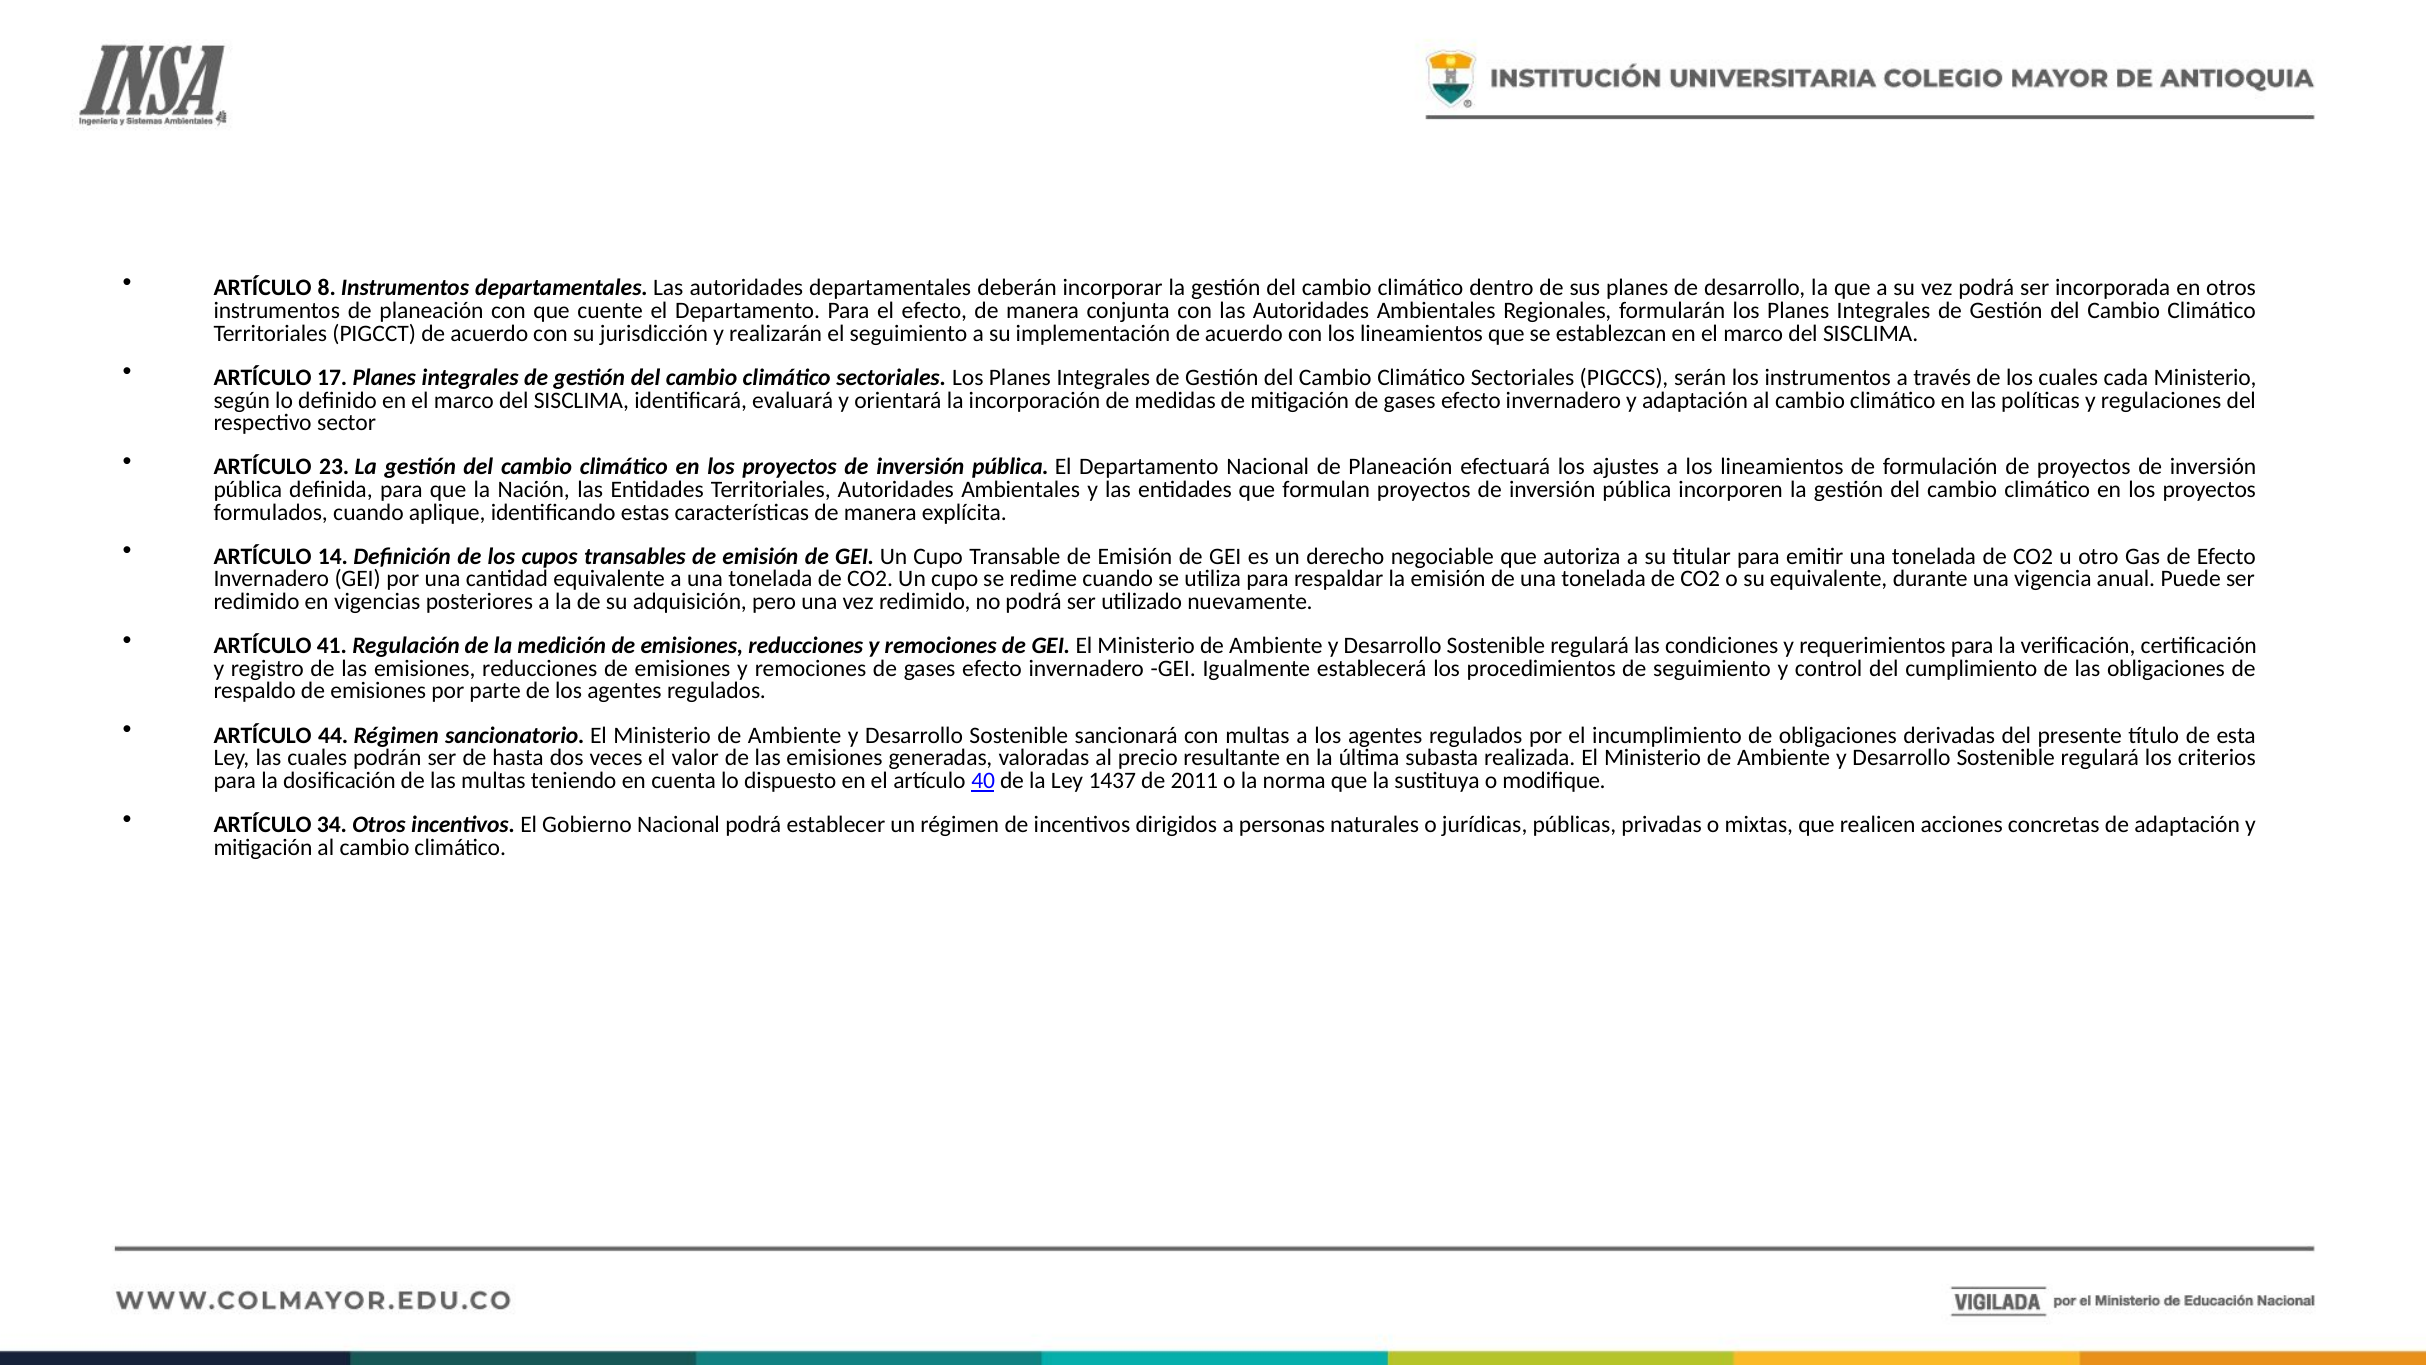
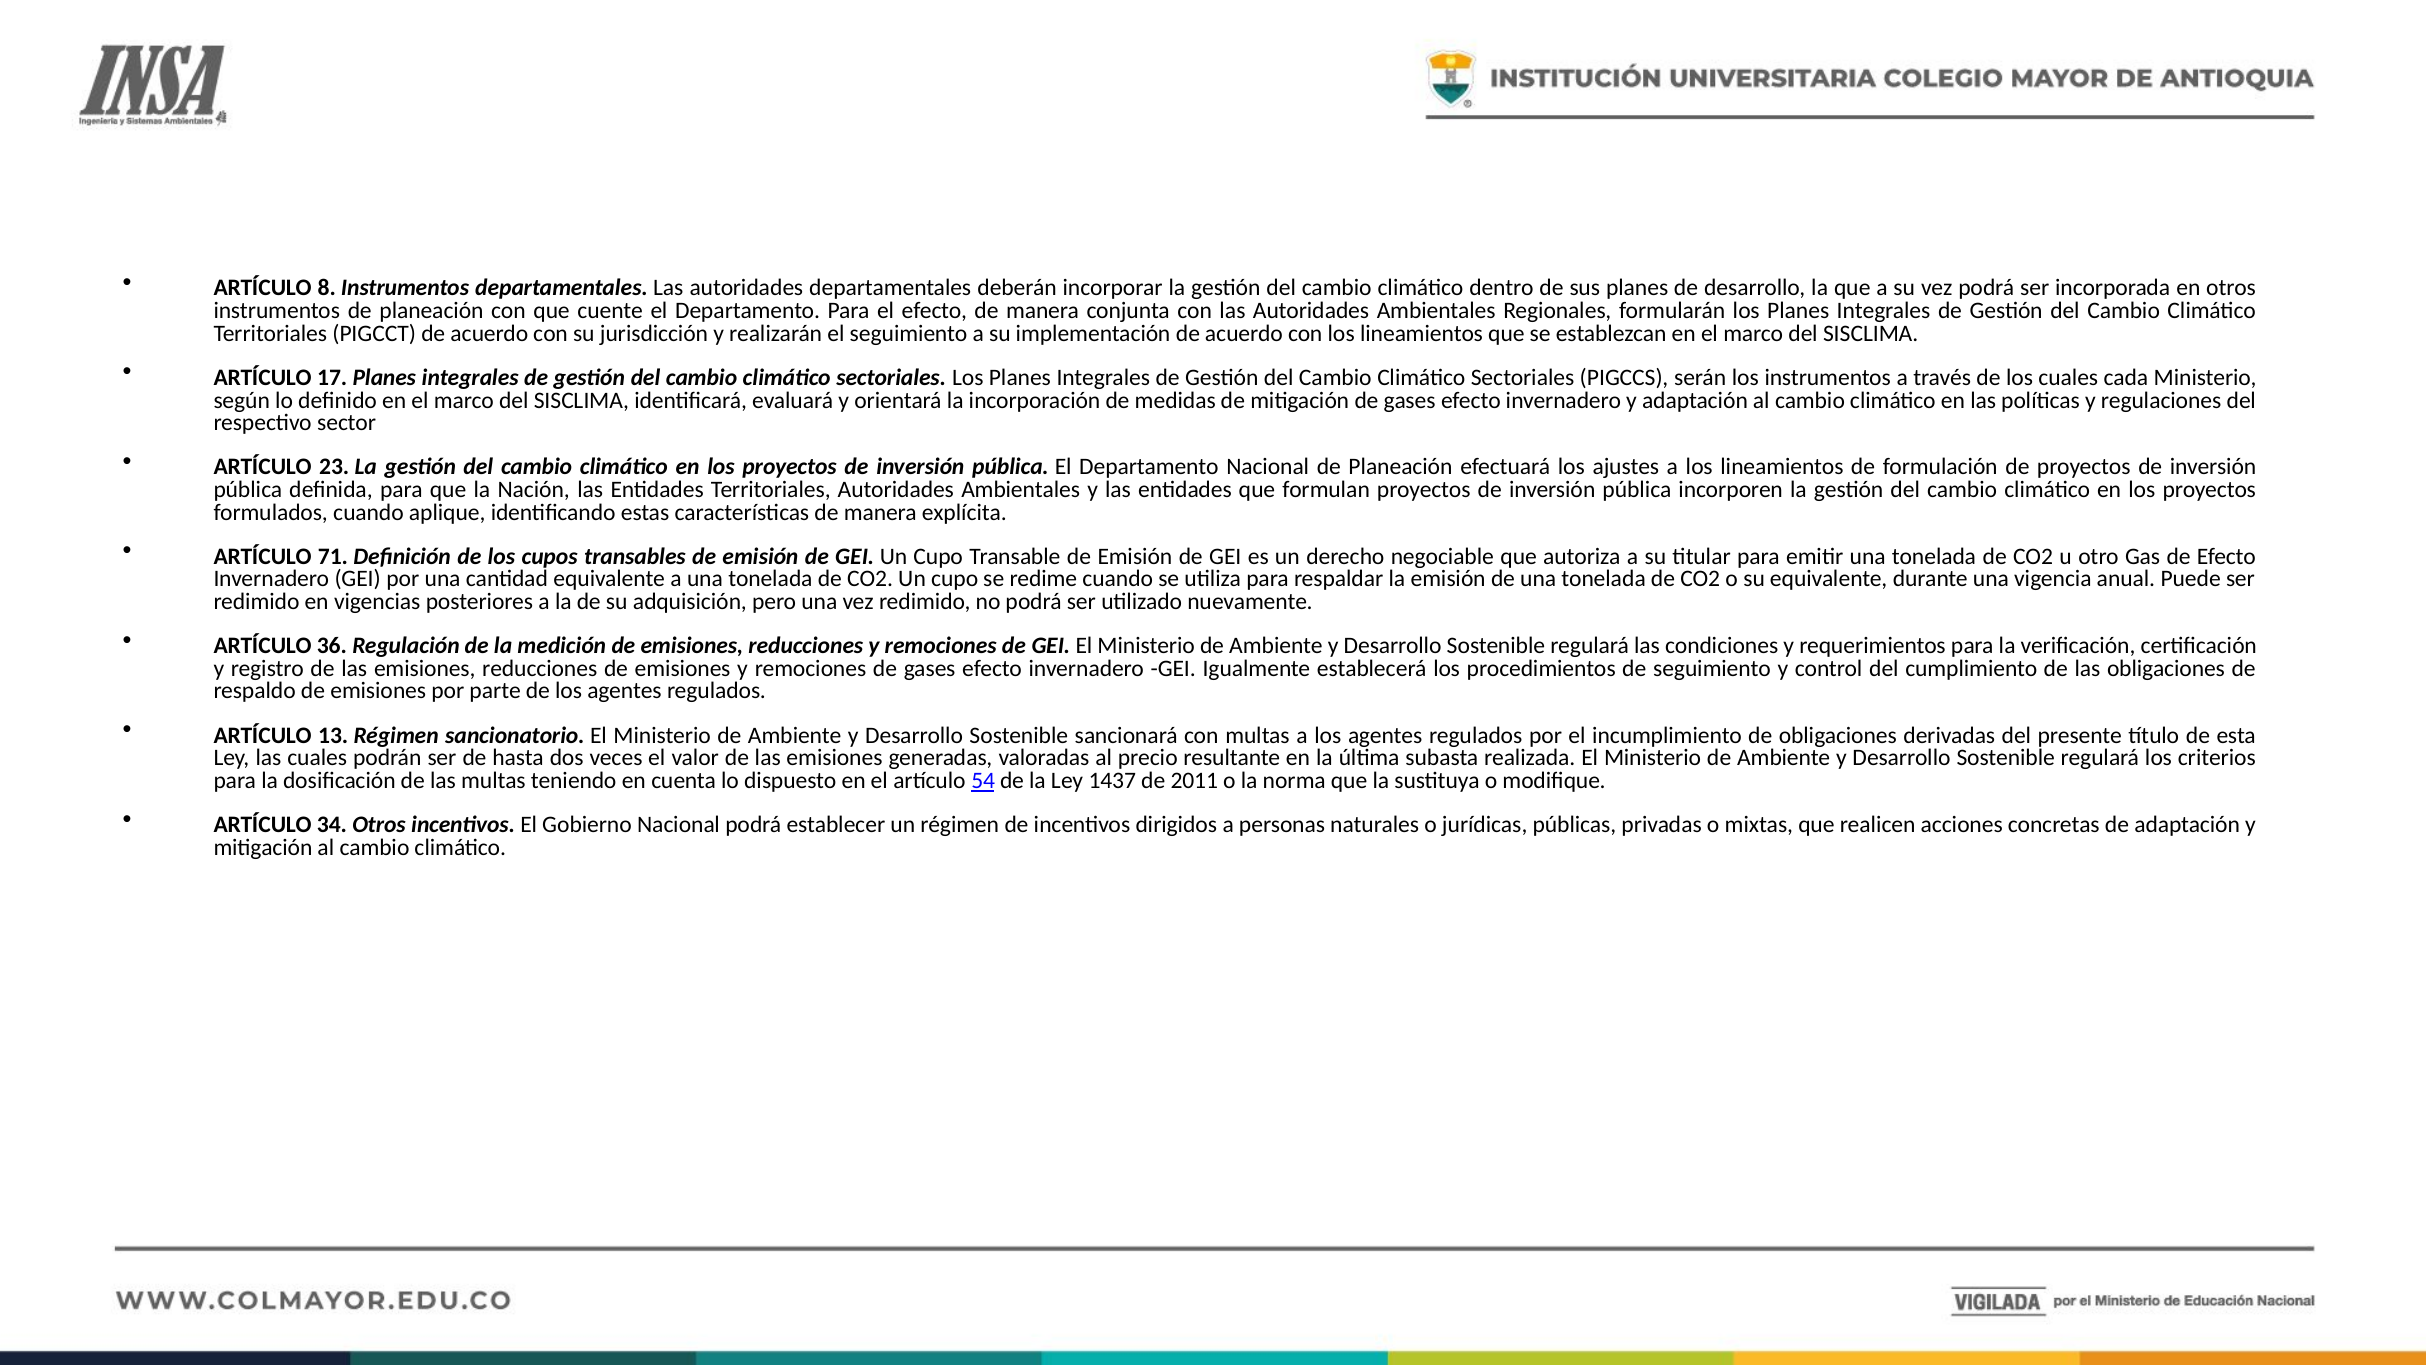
14: 14 -> 71 (333, 556)
41: 41 -> 36 (332, 646)
44: 44 -> 13 (333, 735)
40: 40 -> 54 (983, 781)
